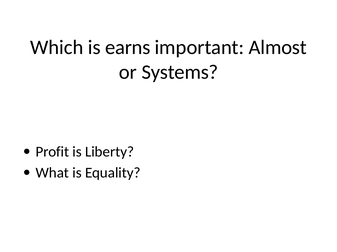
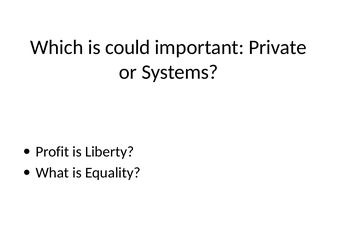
earns: earns -> could (128, 47)
Almost: Almost -> Private (278, 47)
